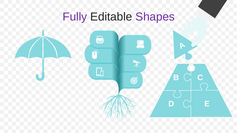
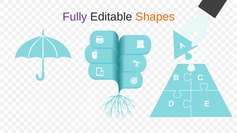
Shapes colour: purple -> orange (155, 17)
